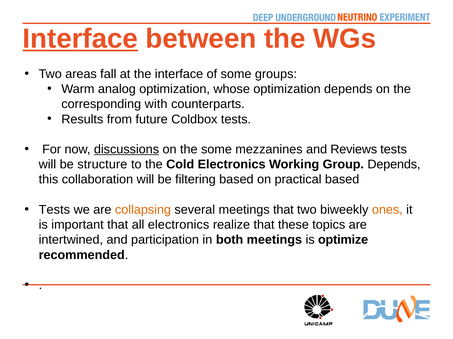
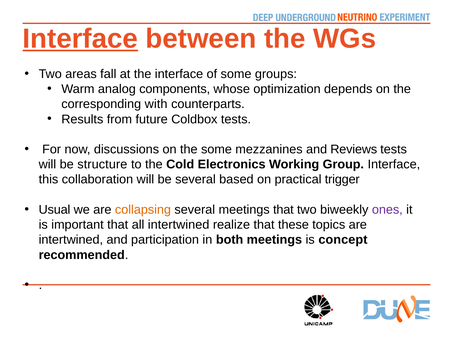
analog optimization: optimization -> components (175, 89)
discussions underline: present -> none (126, 150)
Group Depends: Depends -> Interface (394, 165)
be filtering: filtering -> several (195, 180)
practical based: based -> trigger (342, 180)
Tests: Tests -> Usual (54, 210)
ones colour: orange -> purple (387, 210)
all electronics: electronics -> intertwined (179, 225)
optimize: optimize -> concept (343, 240)
